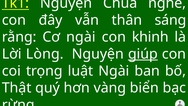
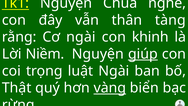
sáng: sáng -> tàng (170, 20)
Lòng: Lòng -> Niềm (45, 54)
vàng underline: none -> present (110, 88)
